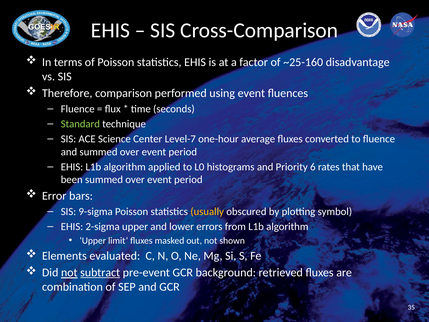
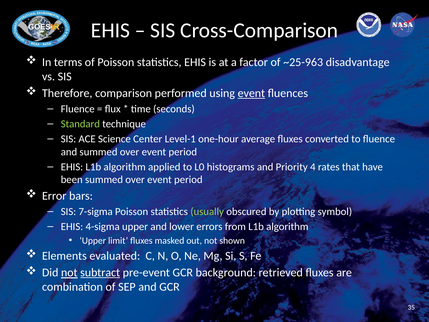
~25-160: ~25-160 -> ~25-963 (303, 62)
event underline: none -> present (251, 93)
Level-7: Level-7 -> Level-1 (180, 139)
6: 6 -> 4 (313, 167)
9-sigma: 9-sigma -> 7-sigma (96, 211)
usually colour: yellow -> light green (207, 211)
2-sigma: 2-sigma -> 4-sigma (103, 226)
